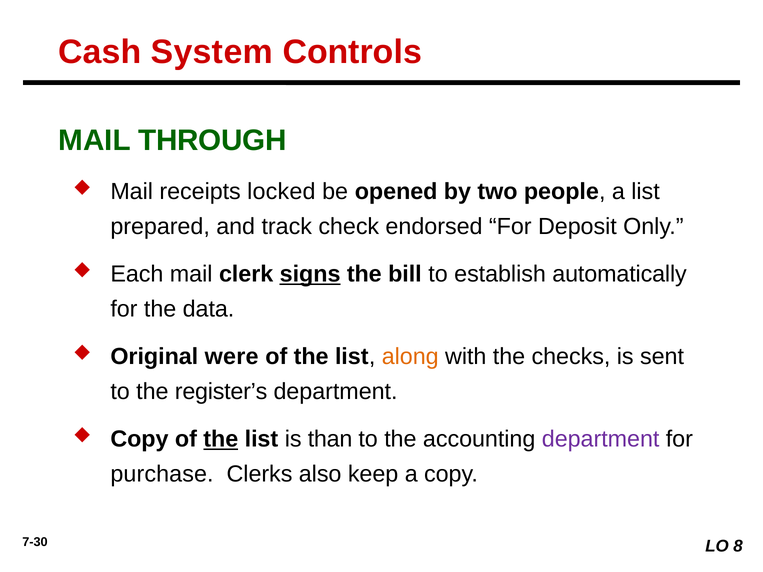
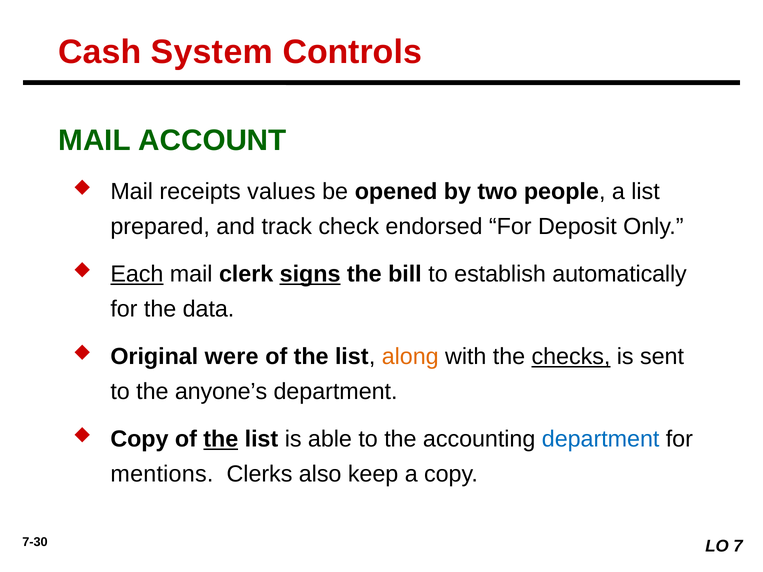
THROUGH: THROUGH -> ACCOUNT (212, 141)
locked: locked -> values (281, 192)
Each underline: none -> present (137, 274)
checks underline: none -> present (571, 357)
register’s: register’s -> anyone’s (221, 392)
than: than -> able (330, 439)
department colour: purple -> blue (601, 439)
purchase: purchase -> mentions (162, 474)
8: 8 -> 7 (738, 547)
